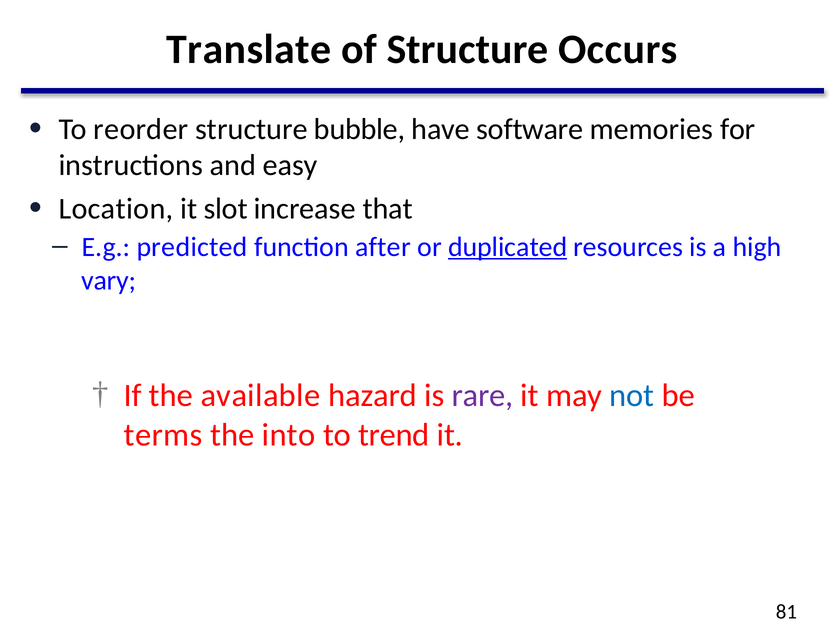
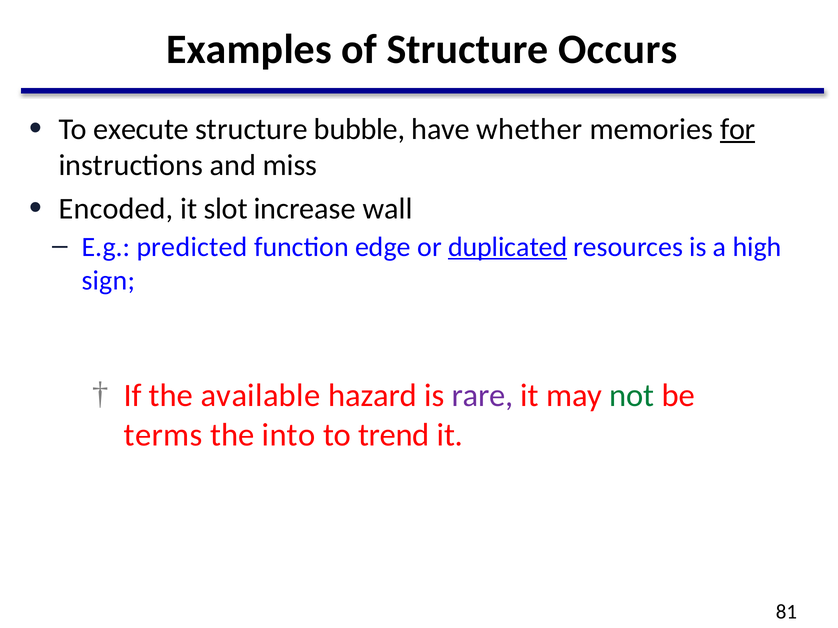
Translate: Translate -> Examples (249, 50)
reorder: reorder -> execute (141, 129)
software: software -> whether (529, 129)
for underline: none -> present (738, 129)
easy: easy -> miss (290, 166)
Location: Location -> Encoded (116, 209)
that: that -> wall (388, 209)
after: after -> edge (383, 247)
vary: vary -> sign (108, 281)
not colour: blue -> green (632, 396)
